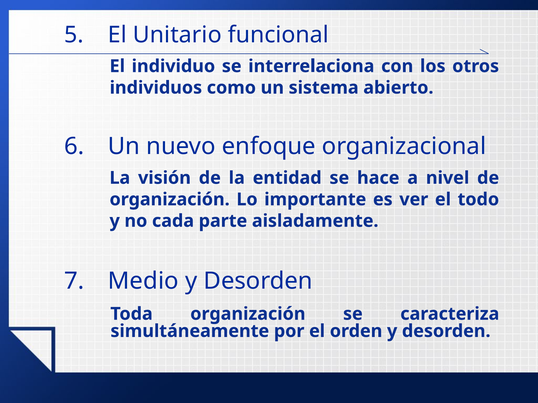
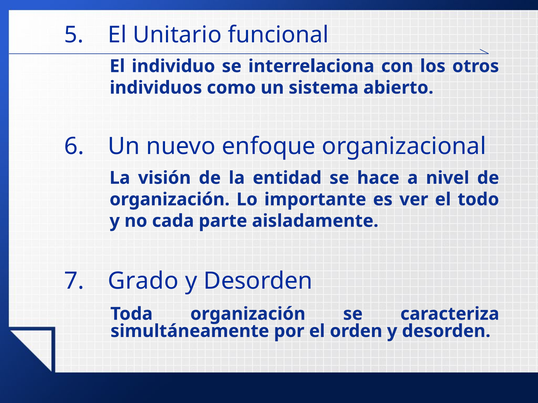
Medio: Medio -> Grado (143, 281)
